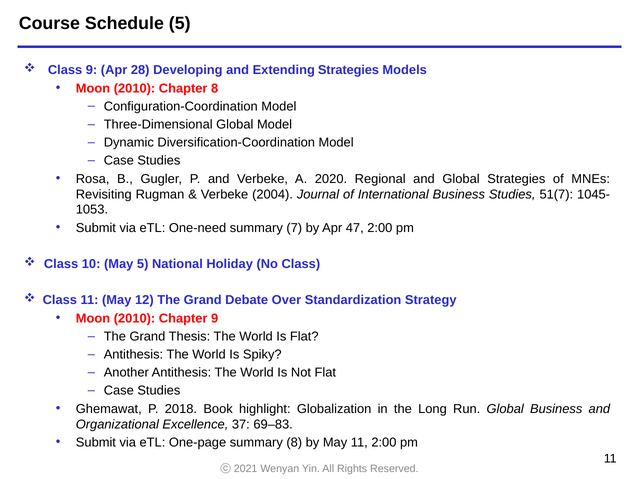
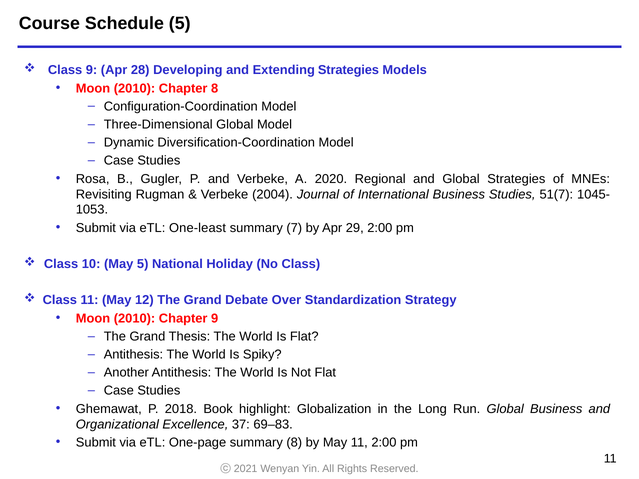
One-need: One-need -> One-least (198, 228)
47: 47 -> 29 (355, 228)
